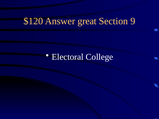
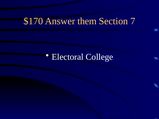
$120: $120 -> $170 (33, 21)
great: great -> them (87, 21)
9: 9 -> 7 (133, 21)
